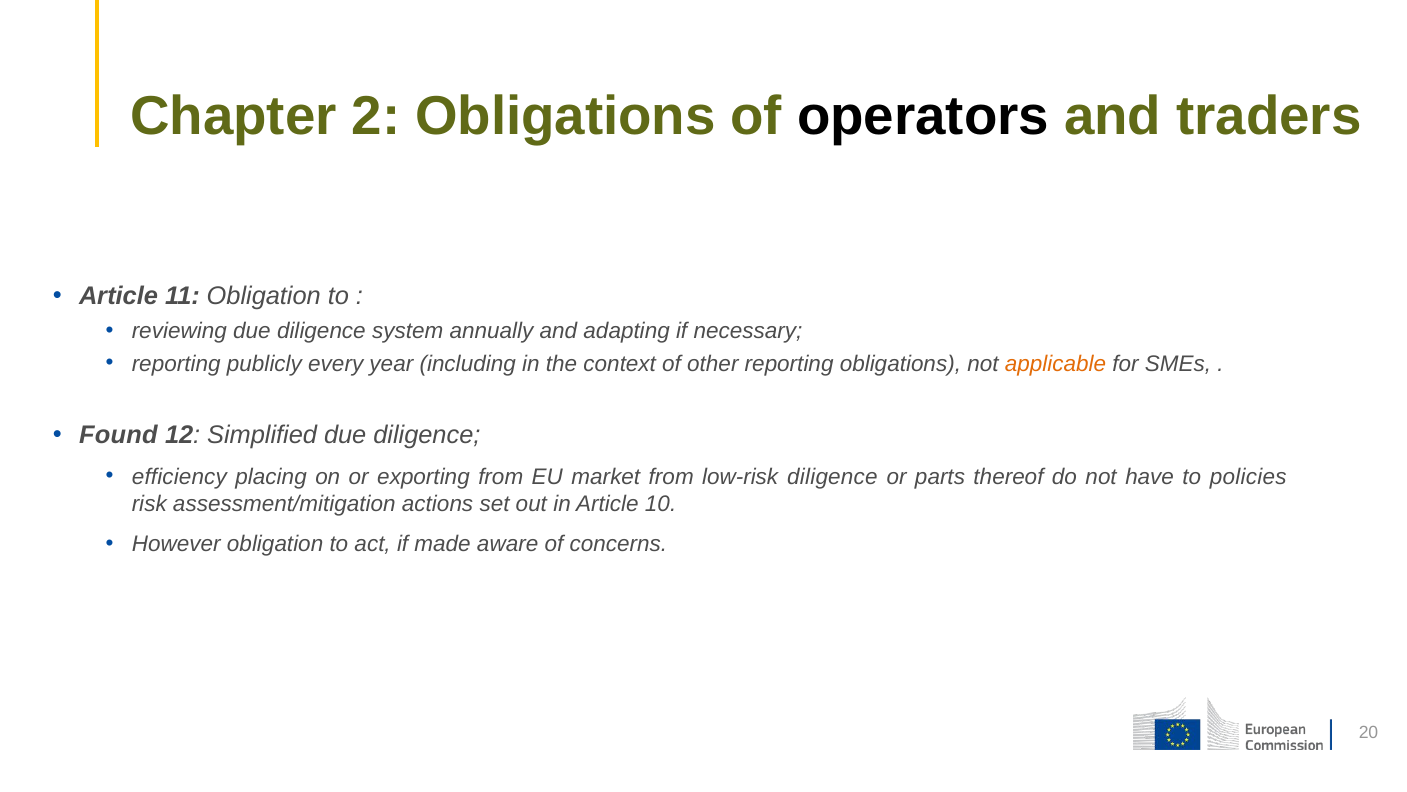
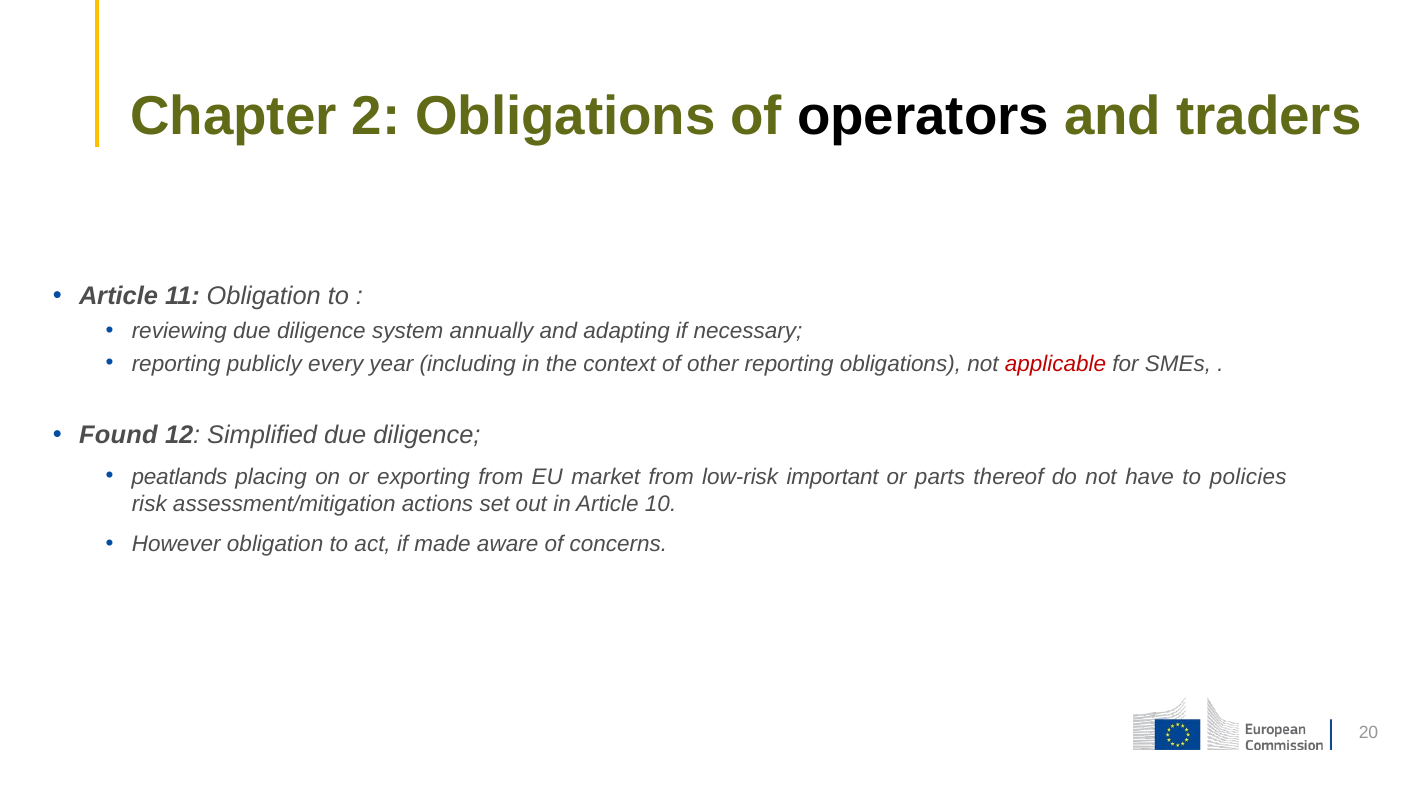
applicable colour: orange -> red (1055, 364)
efficiency: efficiency -> peatlands (180, 476)
low-risk diligence: diligence -> important (833, 476)
